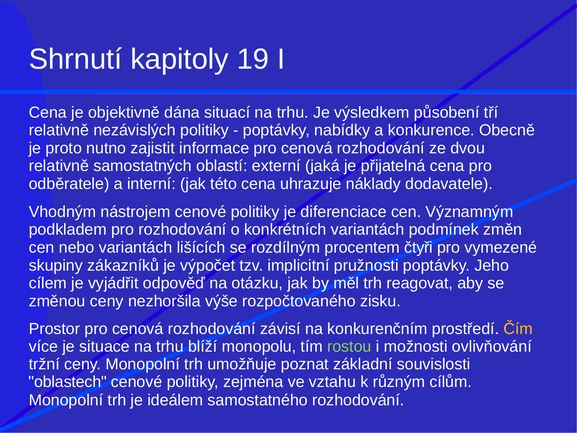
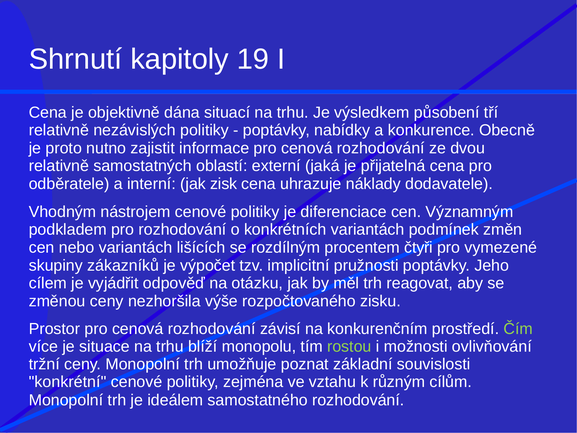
této: této -> zisk (224, 184)
Čím colour: yellow -> light green (518, 329)
oblastech: oblastech -> konkrétní (68, 382)
